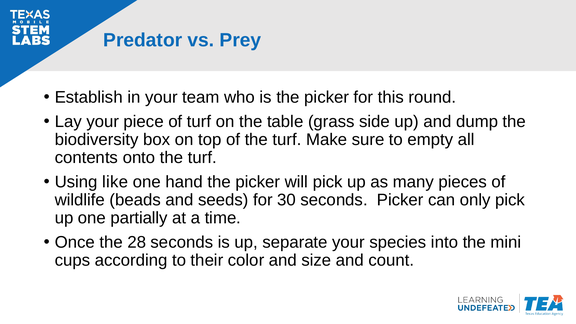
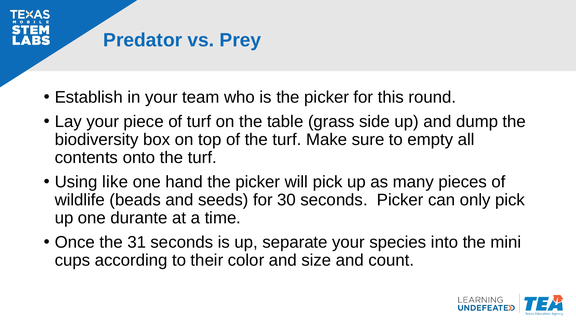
partially: partially -> durante (139, 218)
28: 28 -> 31 (137, 242)
